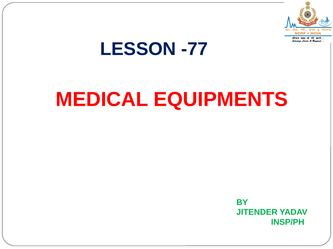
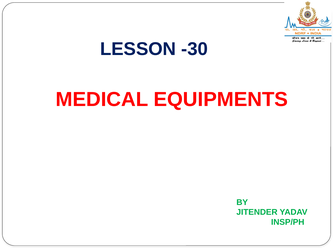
-77: -77 -> -30 (195, 49)
